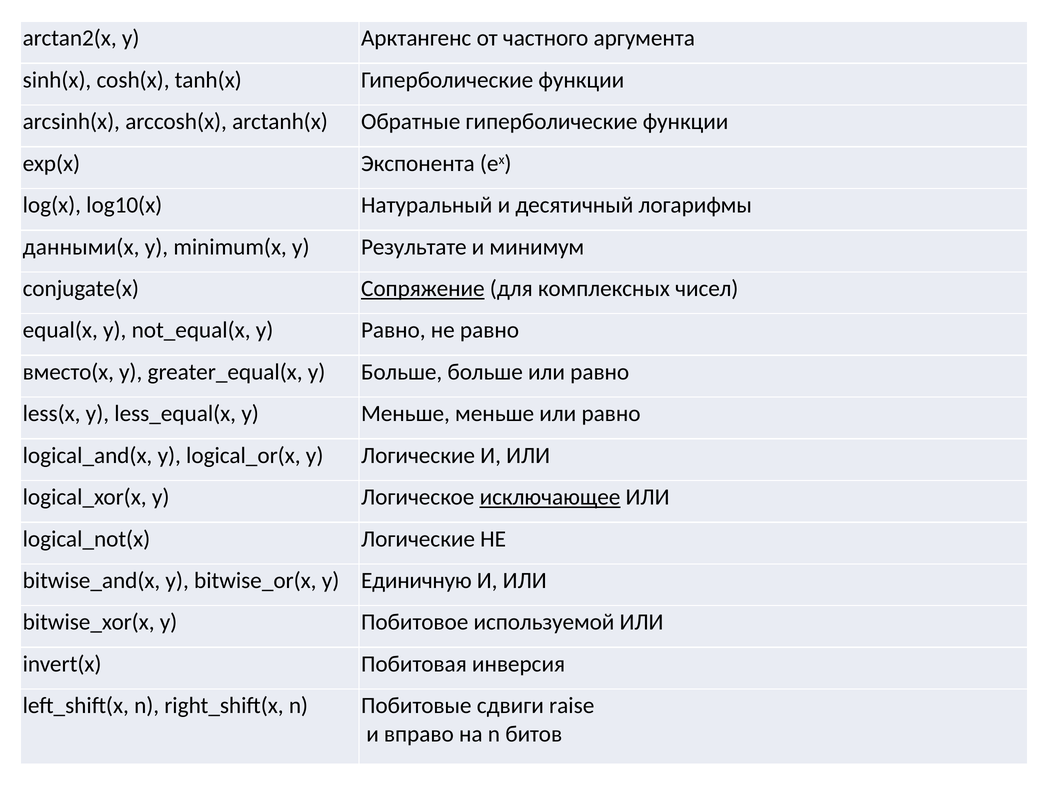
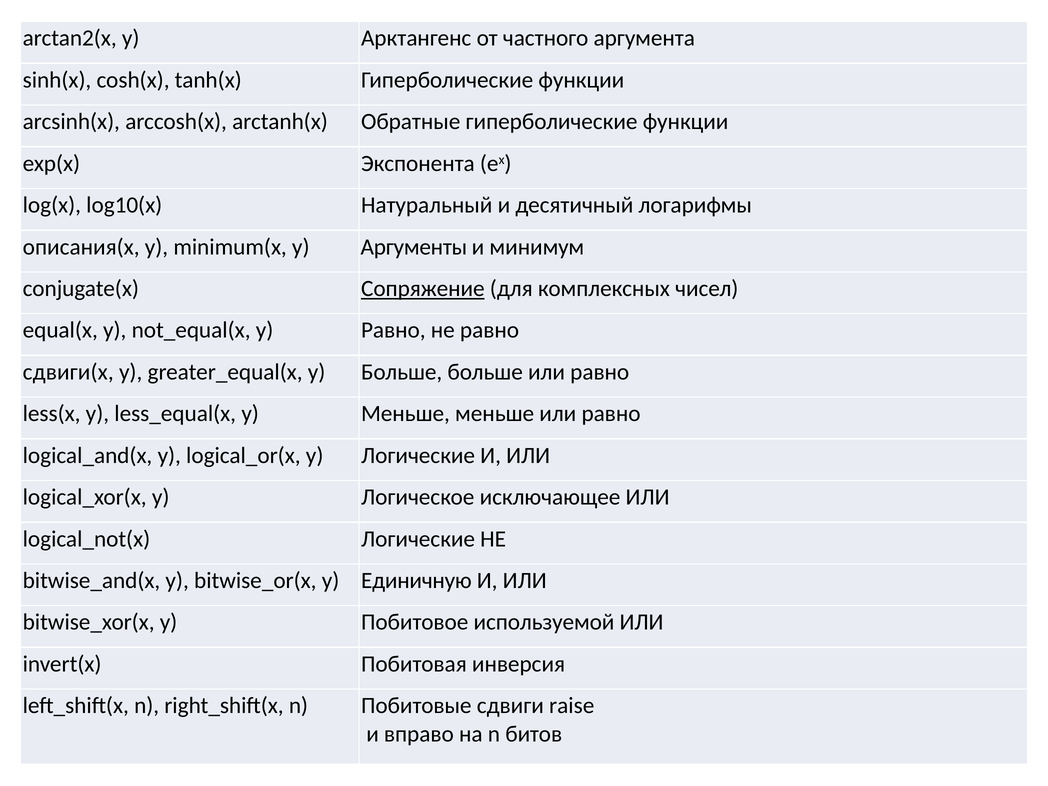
данными(x: данными(x -> описания(x (81, 247)
Результате: Результате -> Аргументы (414, 247)
вместо(x: вместо(x -> сдвиги(x (68, 372)
исключающее underline: present -> none (550, 497)
